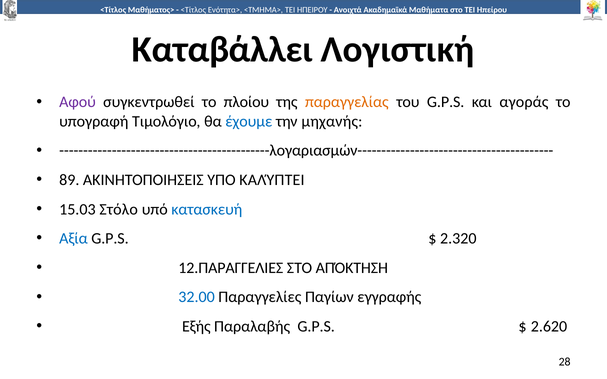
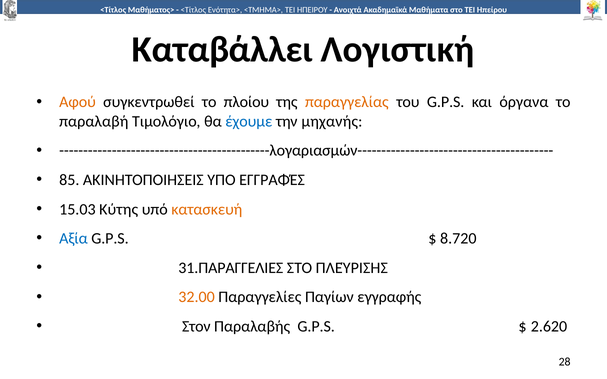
Αφού colour: purple -> orange (78, 102)
αγοράς: αγοράς -> όργανα (524, 102)
υπογραφή: υπογραφή -> παραλαβή (94, 121)
89: 89 -> 85 (69, 180)
ΚΑΛΎΠΤΕΙ: ΚΑΛΎΠΤΕΙ -> ΕΓΓΡΑΦΈΣ (272, 180)
Στόλο: Στόλο -> Κύτης (119, 209)
κατασκευή colour: blue -> orange (207, 209)
2.320: 2.320 -> 8.720 (458, 239)
12.ΠΑΡΑΓΓΕΛΙΕΣ: 12.ΠΑΡΑΓΓΕΛΙΕΣ -> 31.ΠΑΡΑΓΓΕΛΙΕΣ (231, 268)
ΑΠΌΚΤΗΣΗ: ΑΠΌΚΤΗΣΗ -> ΠΛΕΎΡΙΣΗΣ (352, 268)
32.00 colour: blue -> orange (197, 297)
Εξής: Εξής -> Στον (196, 327)
